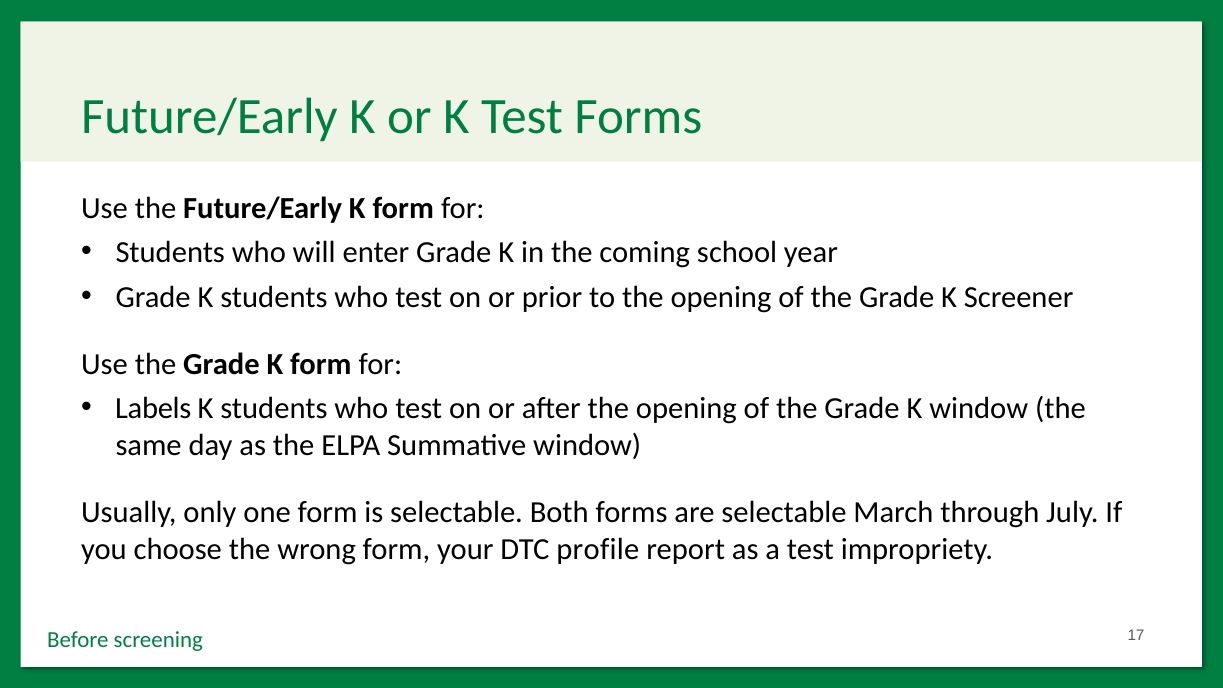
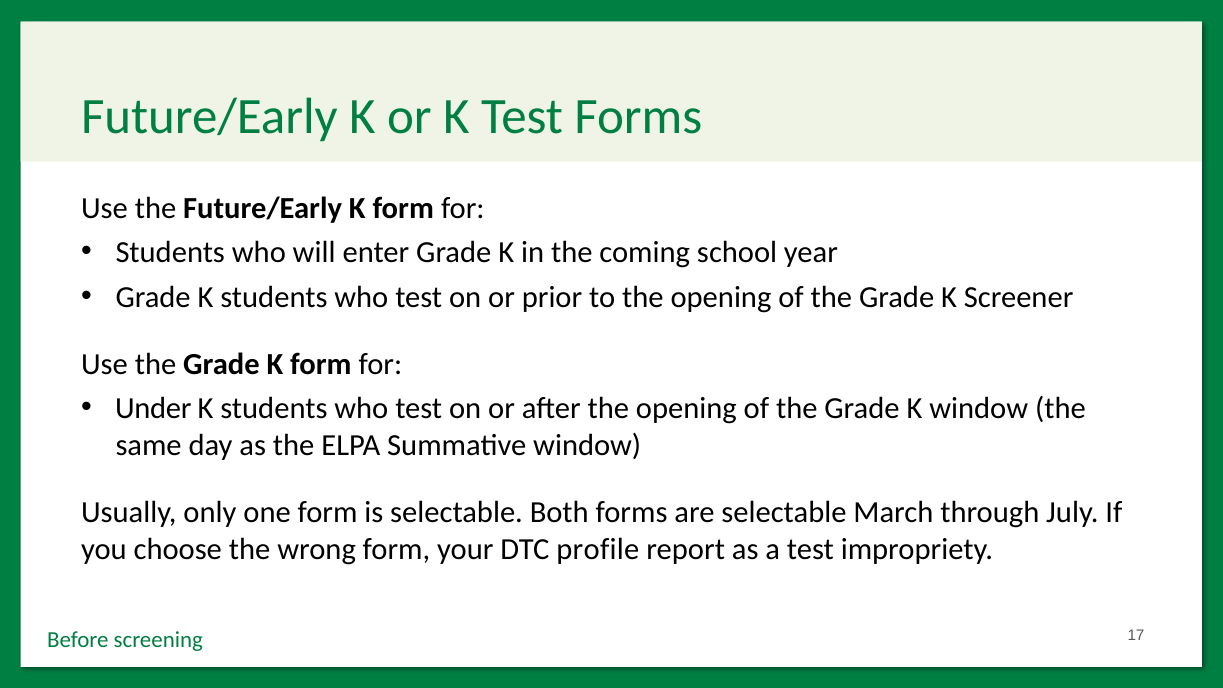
Labels: Labels -> Under (153, 409)
